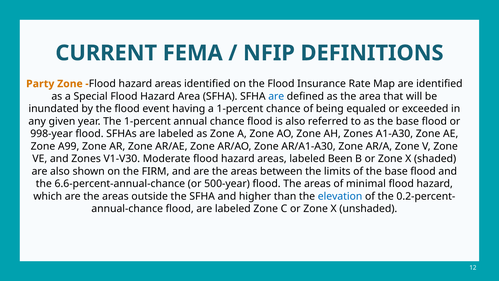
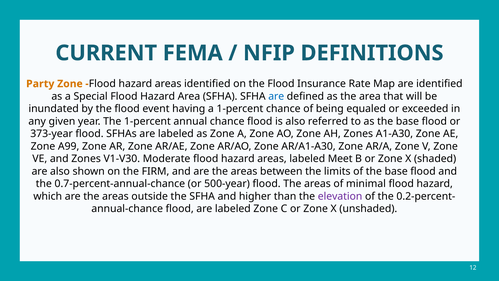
998-year: 998-year -> 373-year (52, 134)
Been: Been -> Meet (340, 159)
6.6-percent-annual-chance: 6.6-percent-annual-chance -> 0.7-percent-annual-chance (120, 184)
elevation colour: blue -> purple (340, 196)
